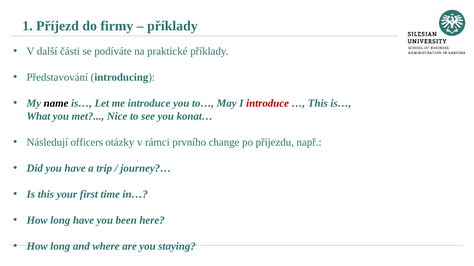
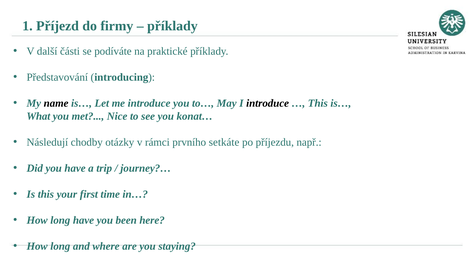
introduce colour: red -> black (268, 104)
officers: officers -> chodby (87, 143)
change: change -> setkáte (224, 143)
